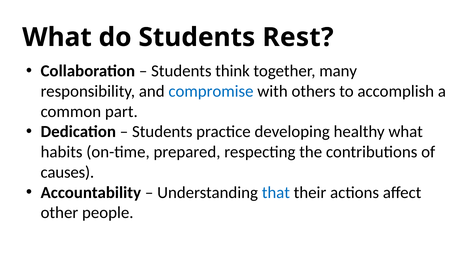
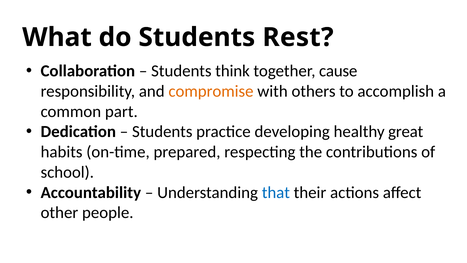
many: many -> cause (338, 71)
compromise colour: blue -> orange (211, 91)
healthy what: what -> great (406, 132)
causes: causes -> school (67, 172)
